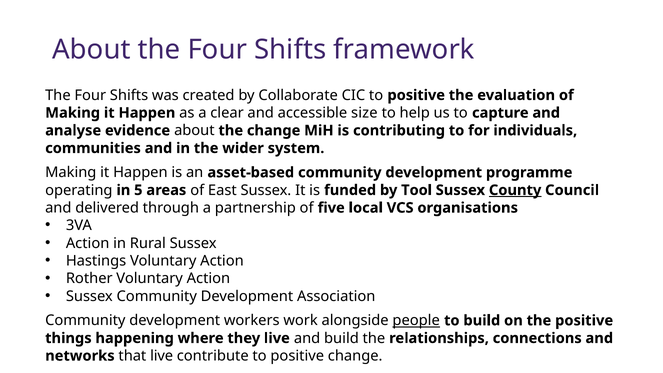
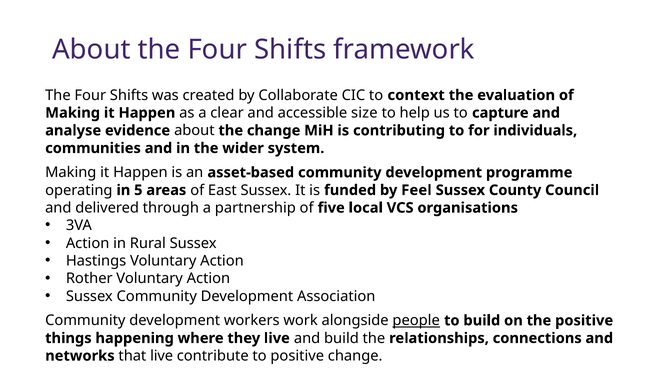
CIC to positive: positive -> context (416, 95)
Tool: Tool -> Feel (416, 190)
County underline: present -> none (515, 190)
